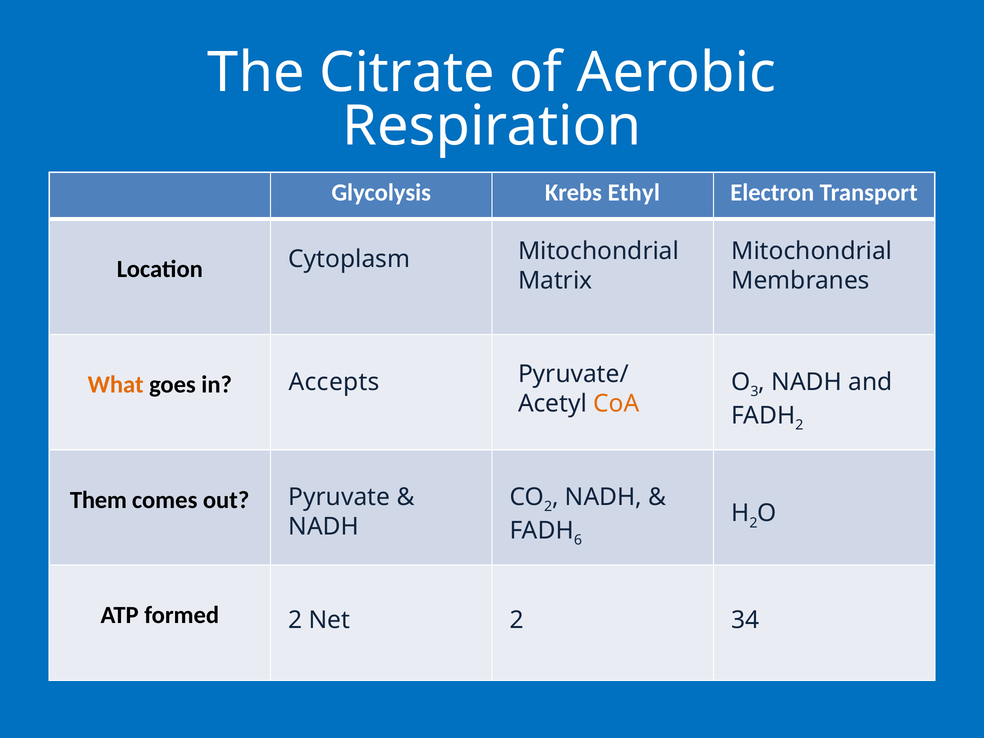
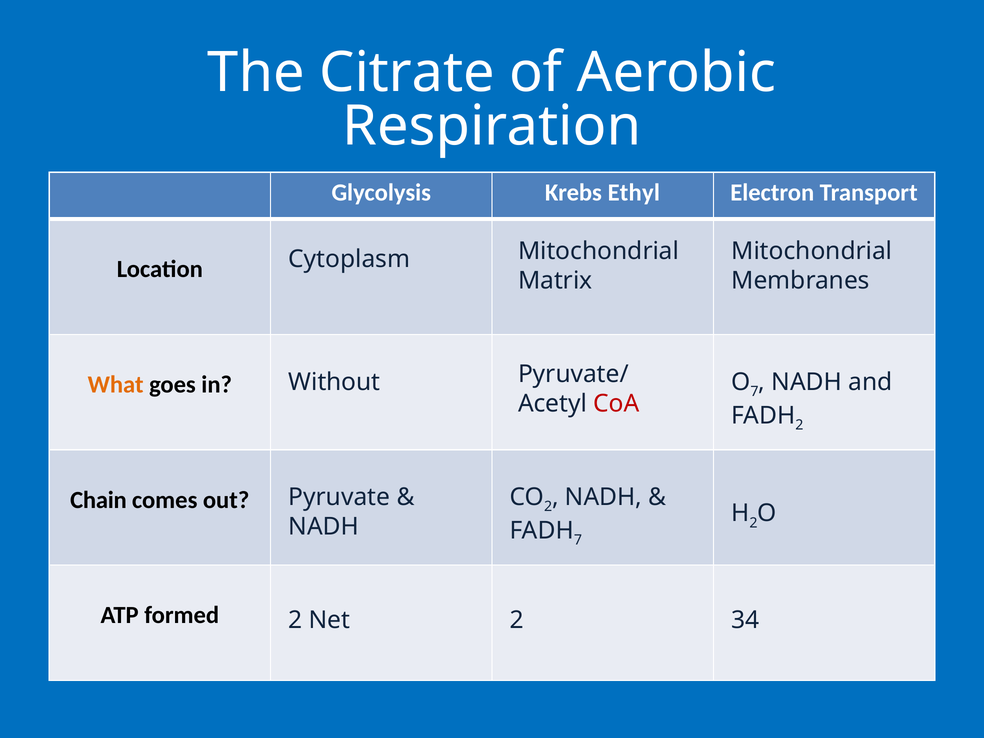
Accepts: Accepts -> Without (334, 382)
3: 3 -> 7 (754, 392)
CoA colour: orange -> red (616, 403)
Them: Them -> Chain (98, 500)
6: 6 -> 7 (578, 540)
